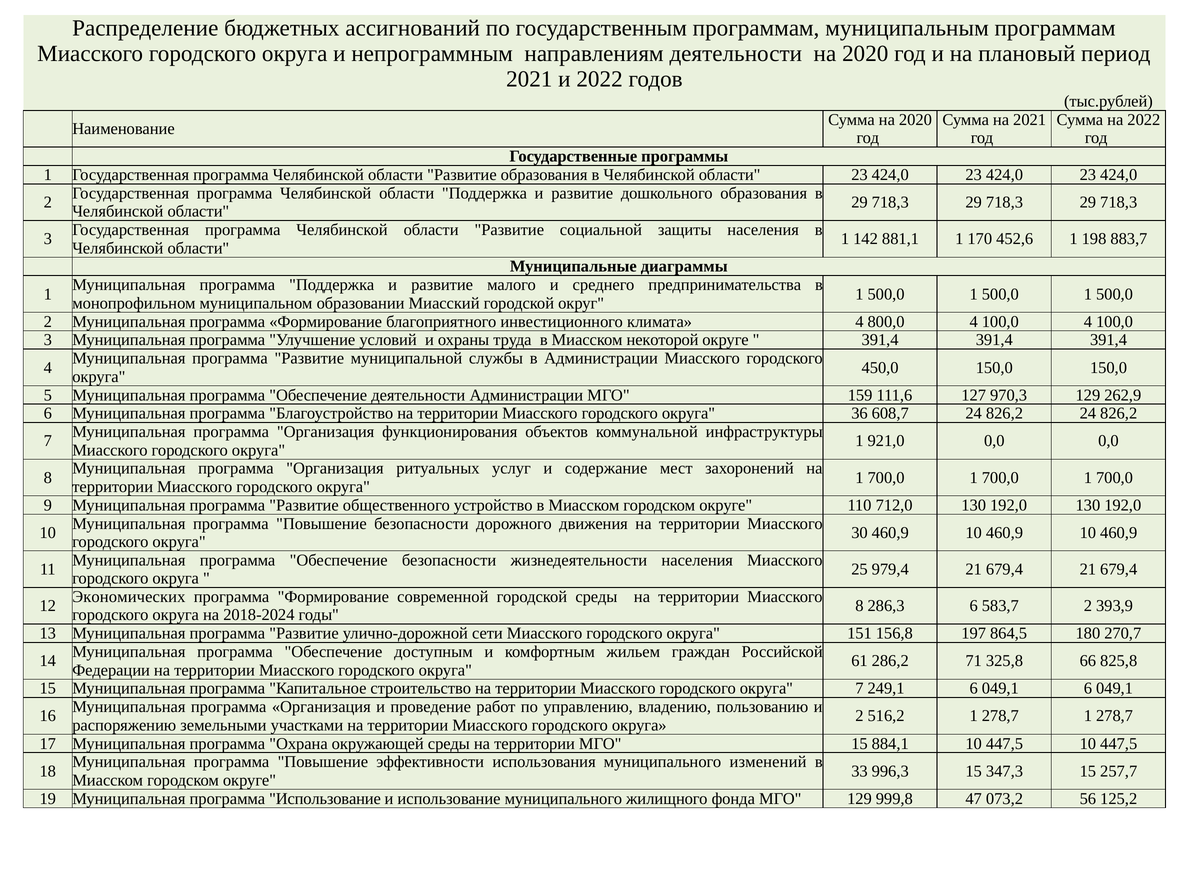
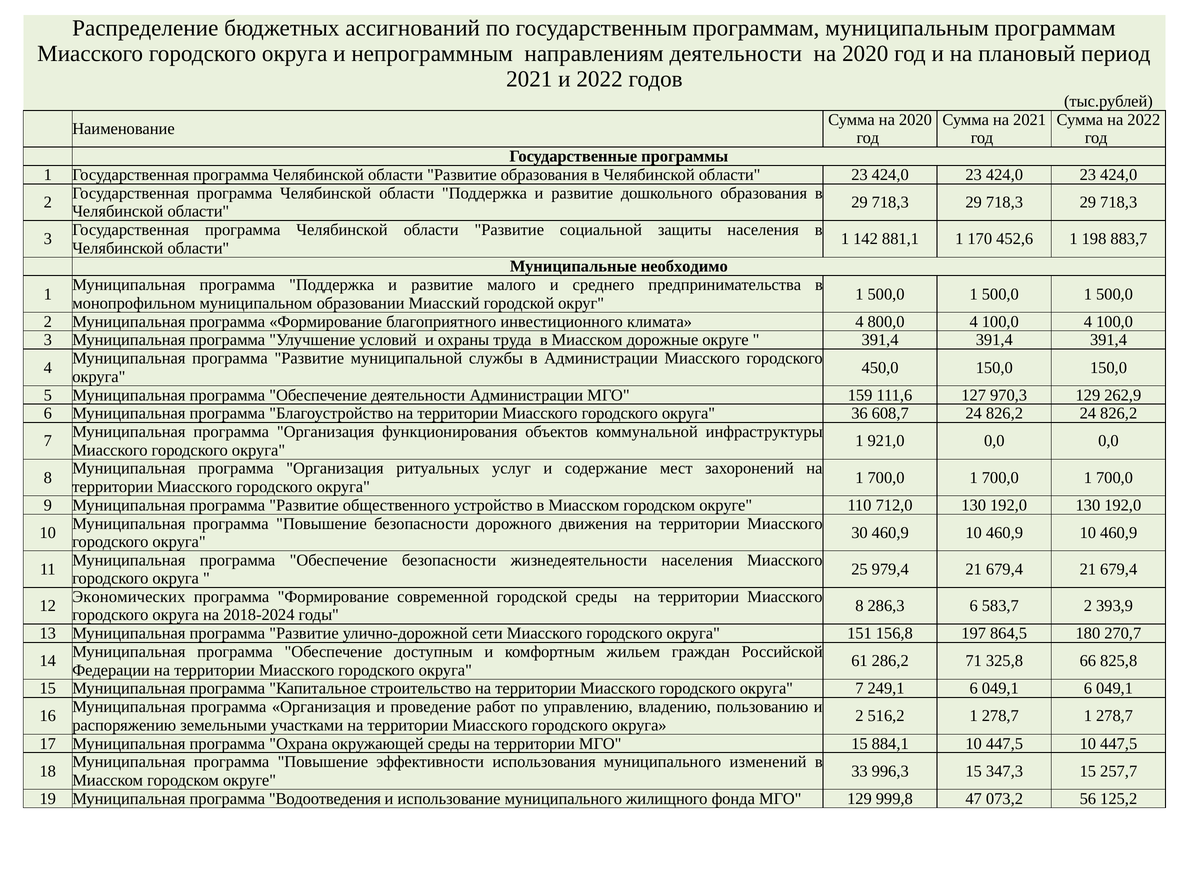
диаграммы: диаграммы -> необходимо (684, 267)
некоторой: некоторой -> дорожные (662, 340)
программа Использование: Использование -> Водоотведения (325, 799)
